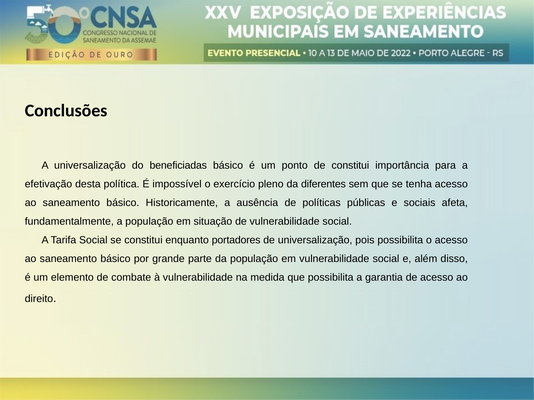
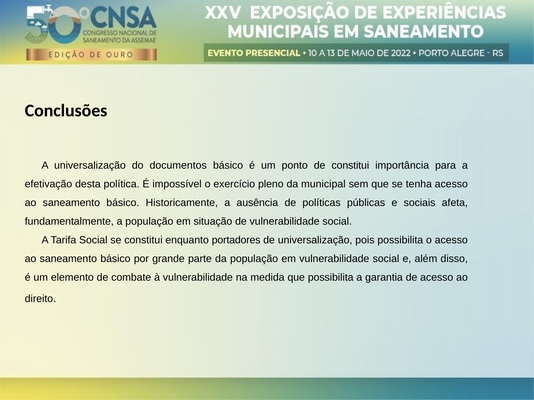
beneficiadas: beneficiadas -> documentos (178, 166)
diferentes: diferentes -> municipal (323, 184)
